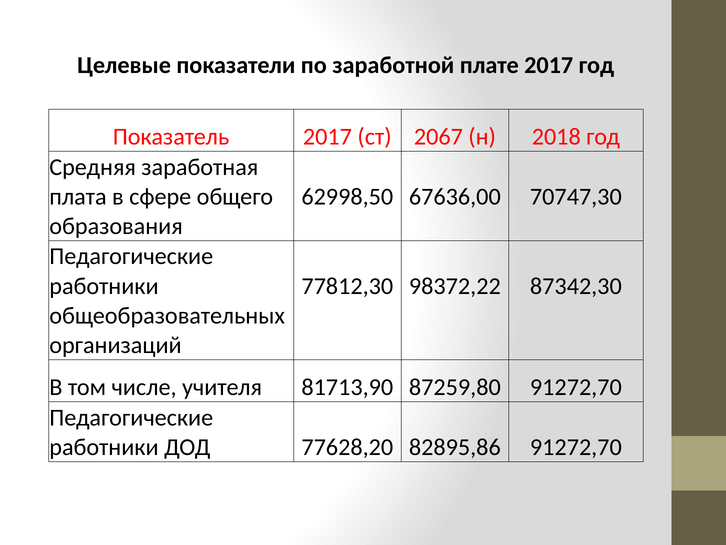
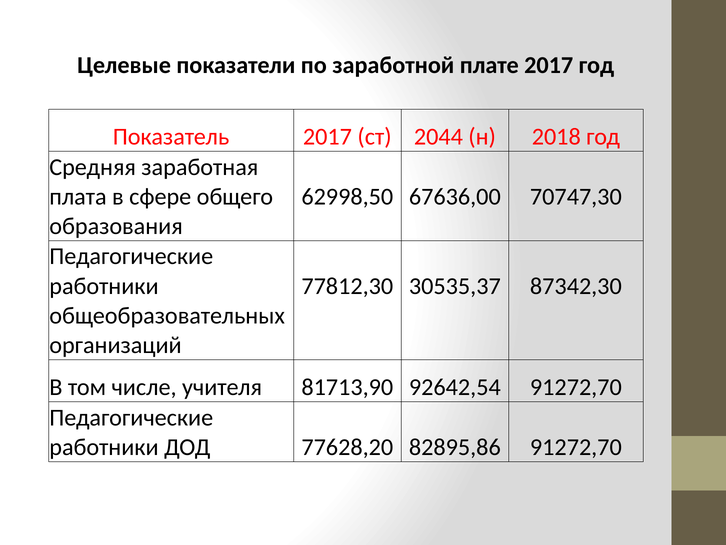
2067: 2067 -> 2044 (438, 137)
98372,22: 98372,22 -> 30535,37 (455, 286)
87259,80: 87259,80 -> 92642,54 (455, 387)
